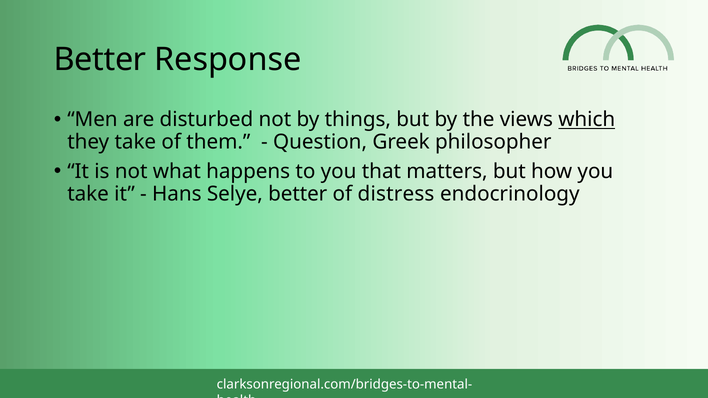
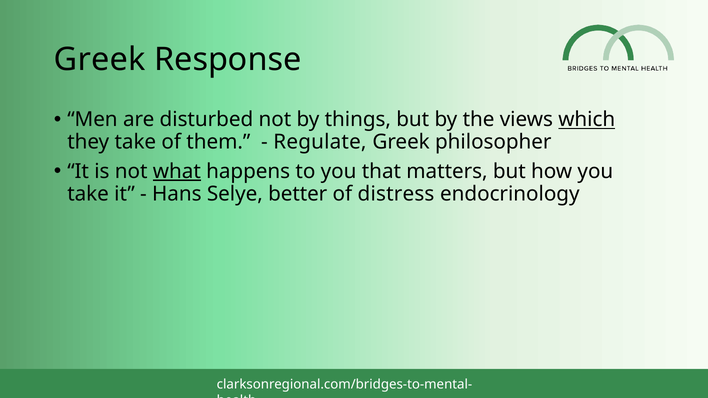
Better: Better -> Greek (100, 59)
Question: Question -> Regulate (320, 142)
what underline: none -> present (177, 172)
